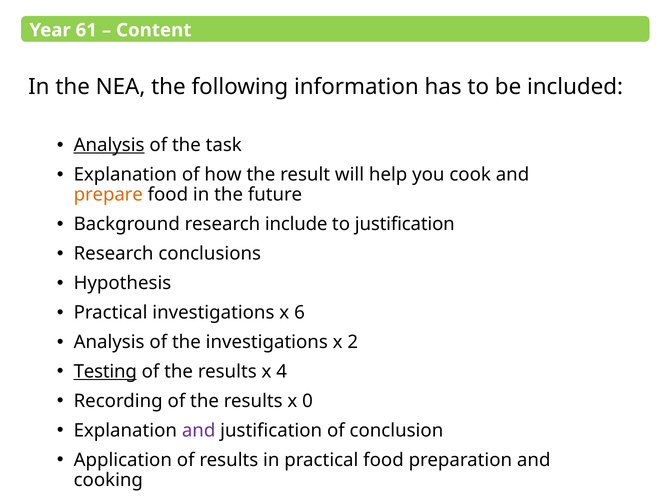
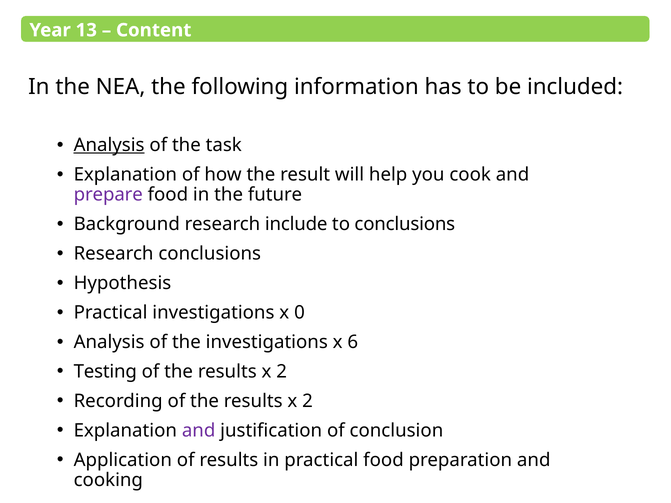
61: 61 -> 13 (86, 30)
prepare colour: orange -> purple (108, 195)
to justification: justification -> conclusions (405, 224)
6: 6 -> 0 (299, 313)
2: 2 -> 6 (353, 342)
Testing underline: present -> none (105, 372)
4: 4 -> 2 (282, 372)
0: 0 -> 2 (308, 401)
